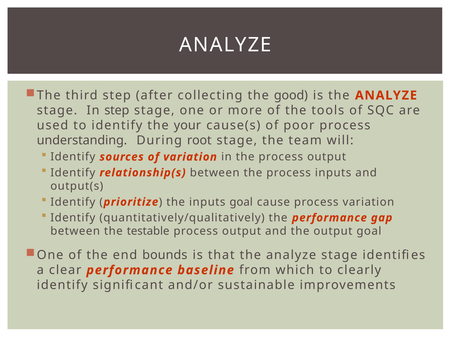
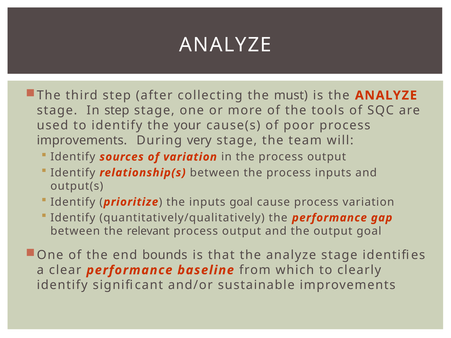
good: good -> must (291, 95)
understanding: understanding -> improvements (82, 141)
root: root -> very (199, 141)
testable: testable -> relevant (148, 231)
